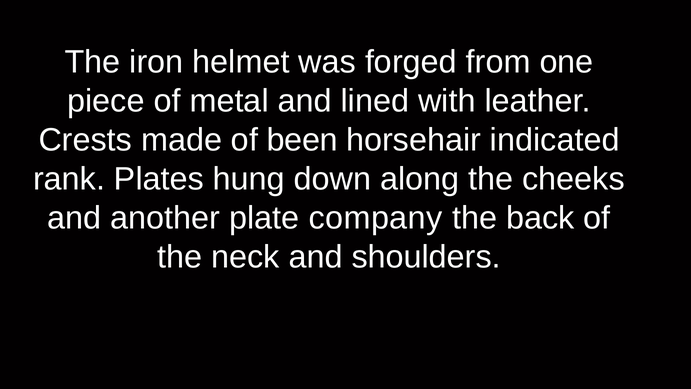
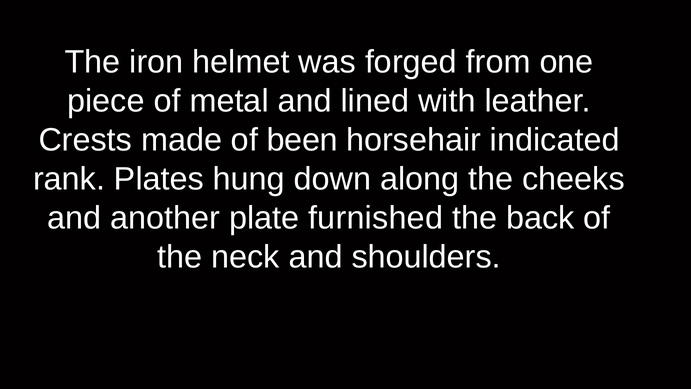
company: company -> furnished (376, 218)
